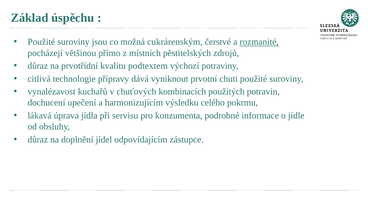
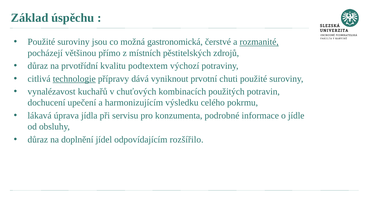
cukrárenským: cukrárenským -> gastronomická (175, 42)
technologie underline: none -> present (74, 79)
zástupce: zástupce -> rozšířilo (187, 139)
